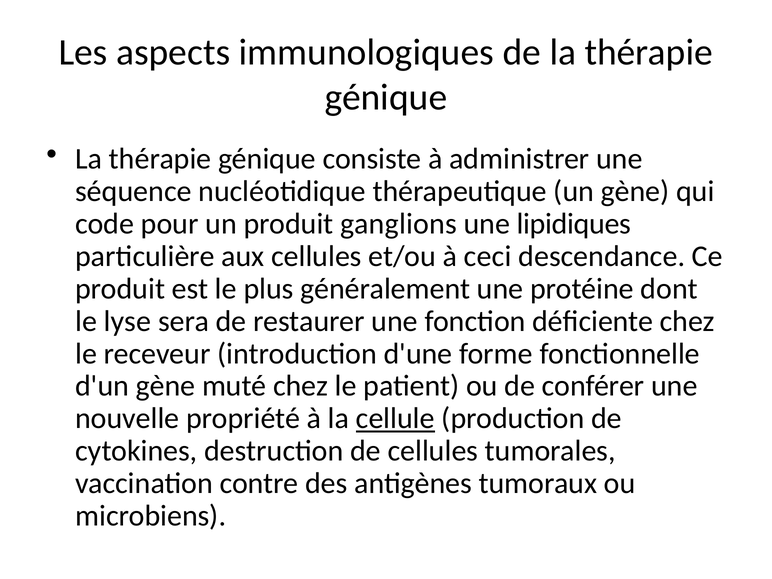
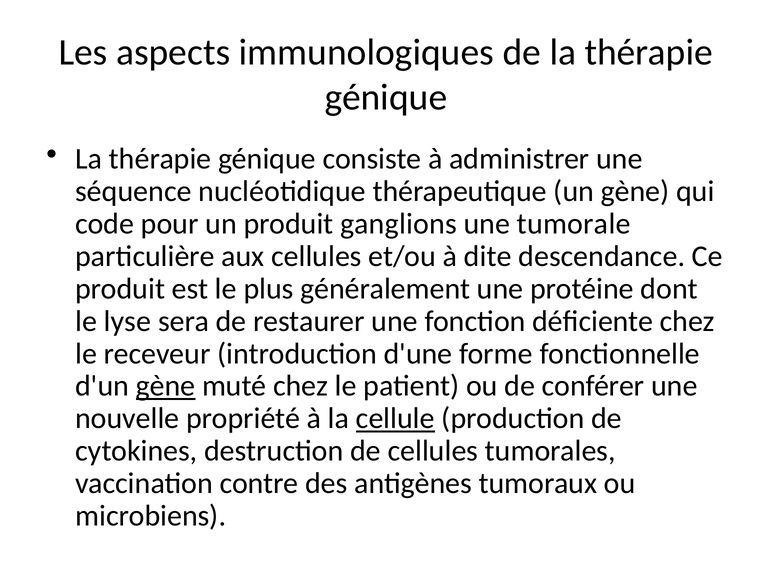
lipidiques: lipidiques -> tumorale (574, 224)
ceci: ceci -> dite (488, 256)
gène underline: none -> present (166, 386)
